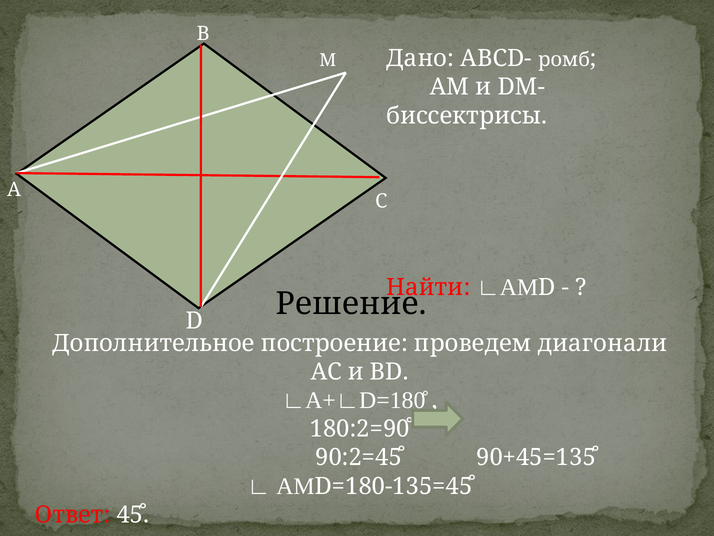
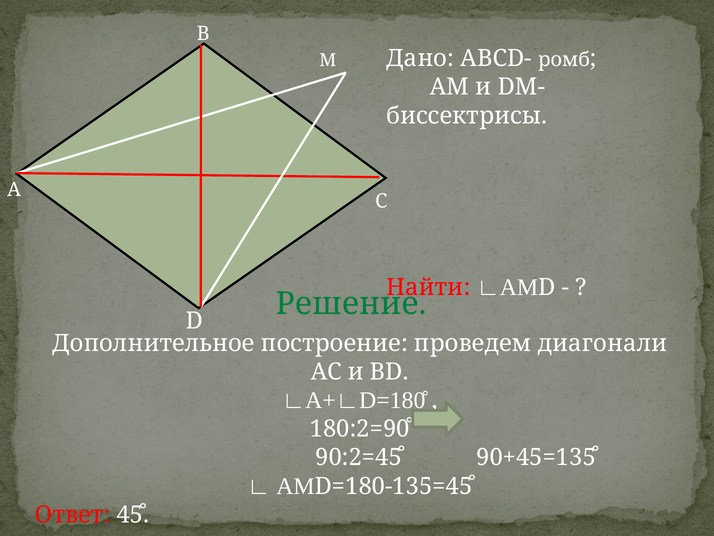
Решение colour: black -> green (351, 304)
